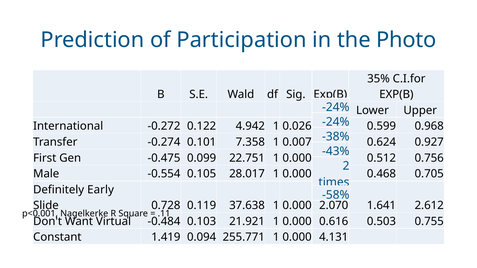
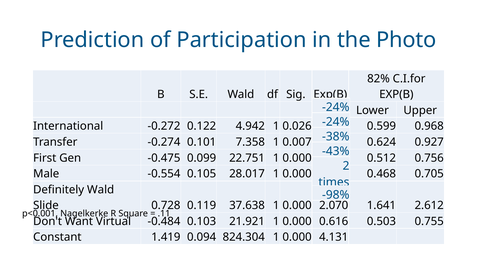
35%: 35% -> 82% (378, 79)
Definitely Early: Early -> Wald (101, 190)
-58%: -58% -> -98% (336, 195)
255.771: 255.771 -> 824.304 (244, 237)
